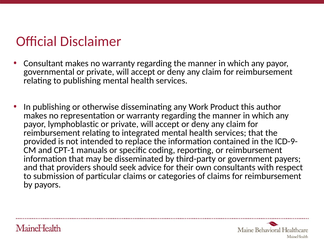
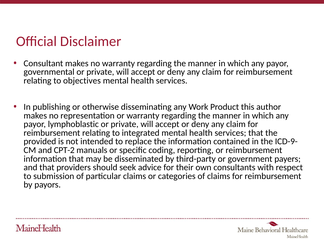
to publishing: publishing -> objectives (82, 81)
CPT-1: CPT-1 -> CPT-2 (64, 150)
